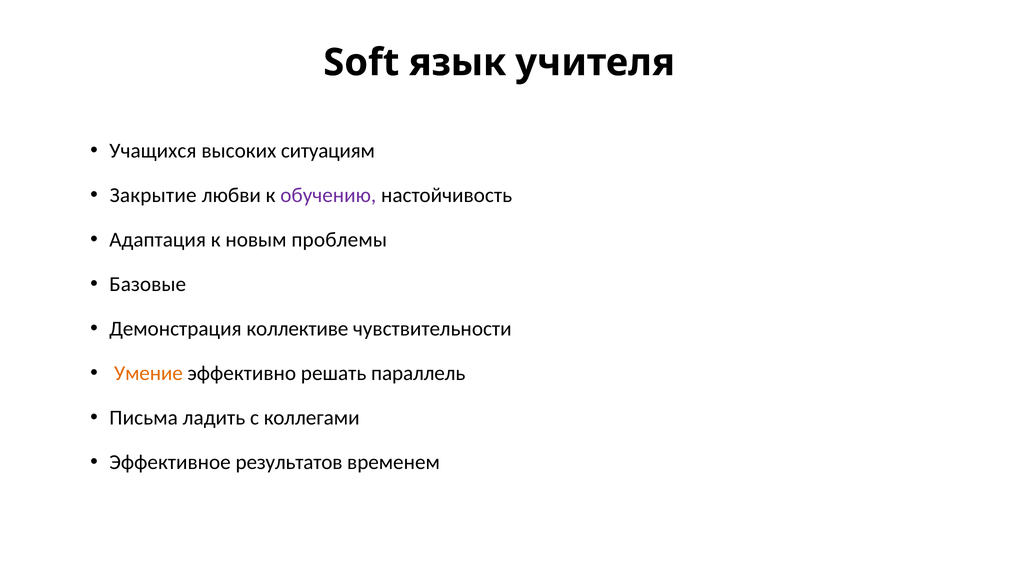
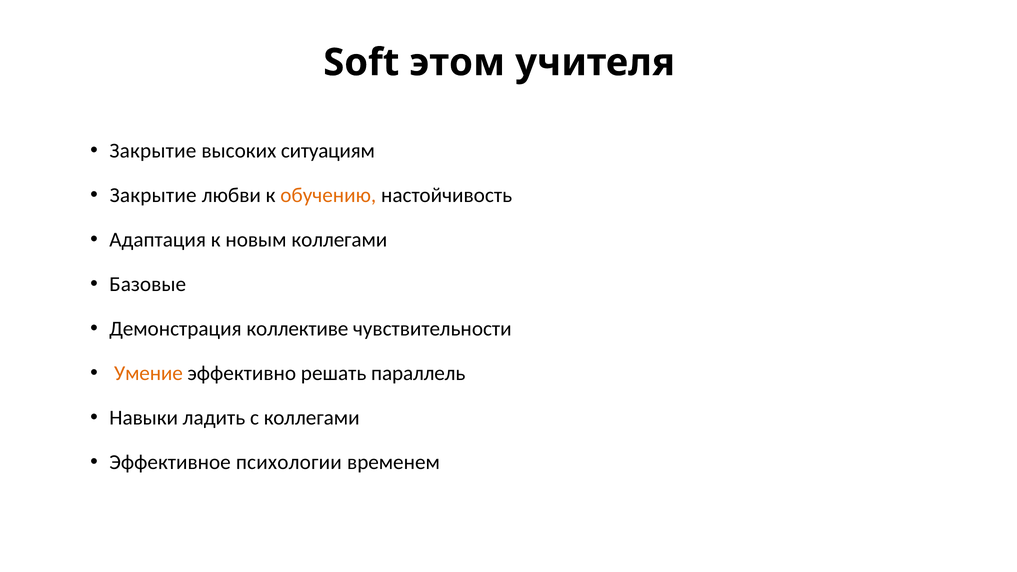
язык: язык -> этом (457, 63)
Учащихся: Учащихся -> Закрытие (153, 151)
обучению colour: purple -> orange (328, 195)
новым проблемы: проблемы -> коллегами (339, 240)
Письма: Письма -> Навыки (144, 418)
результатов: результатов -> психологии (289, 462)
